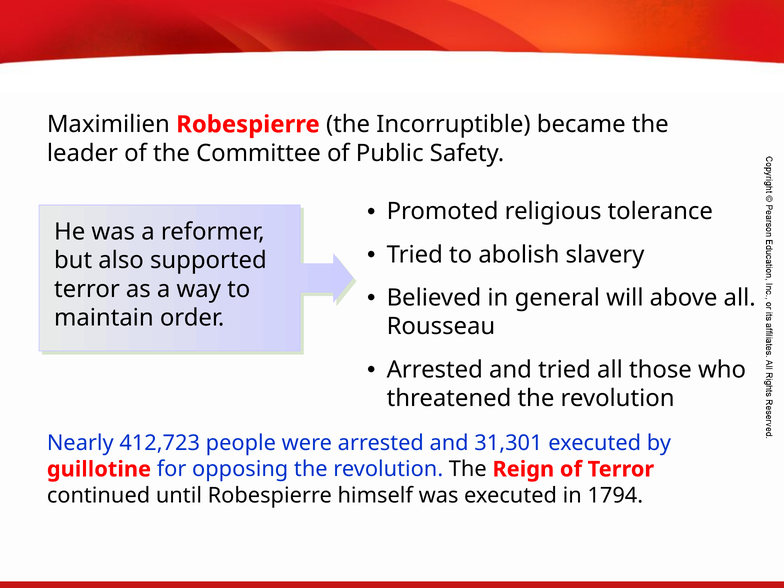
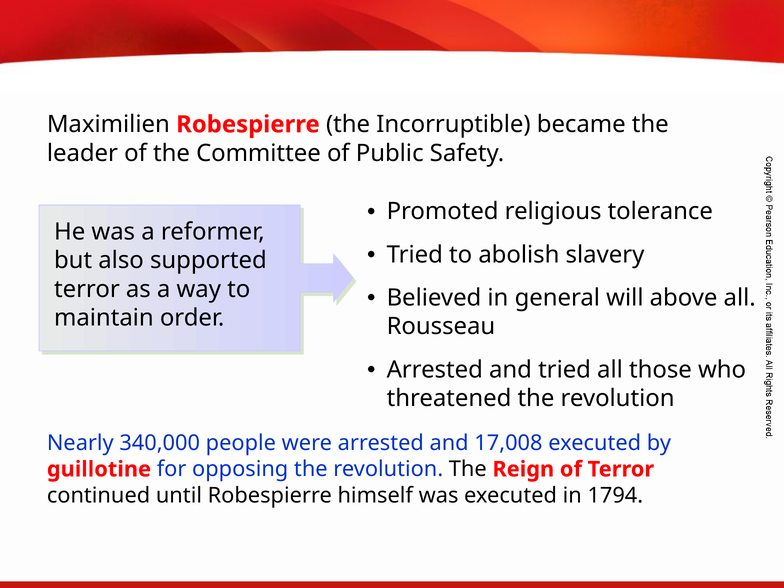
412,723: 412,723 -> 340,000 (160, 443)
31,301: 31,301 -> 17,008 (508, 443)
